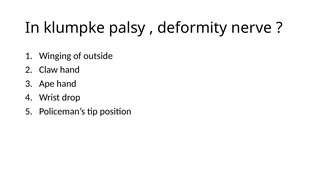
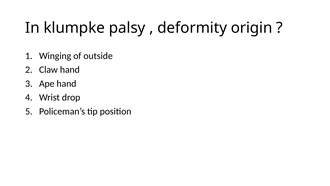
nerve: nerve -> origin (252, 28)
